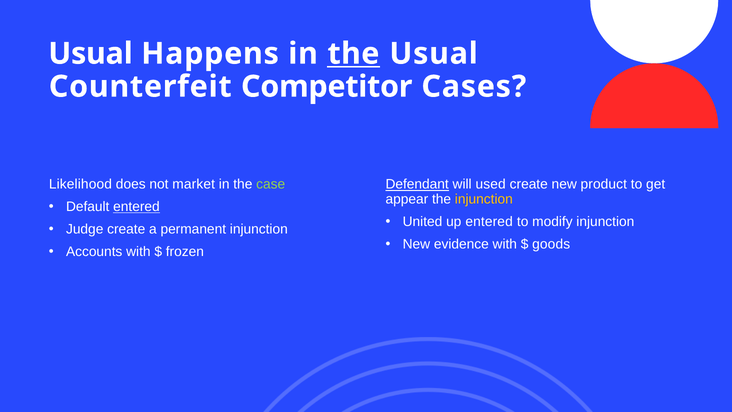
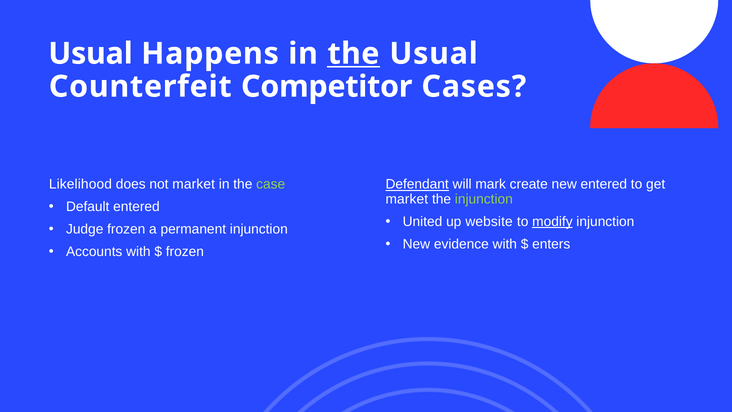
used: used -> mark (491, 184)
new product: product -> entered (604, 184)
appear: appear -> market (407, 199)
injunction colour: yellow -> light green (484, 199)
entered underline: present -> none (136, 207)
up entered: entered -> website (489, 222)
modify underline: none -> present (552, 222)
Judge create: create -> frozen (126, 229)
goods: goods -> enters (551, 244)
